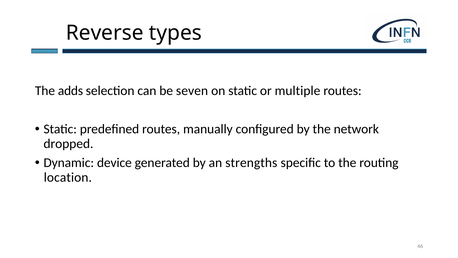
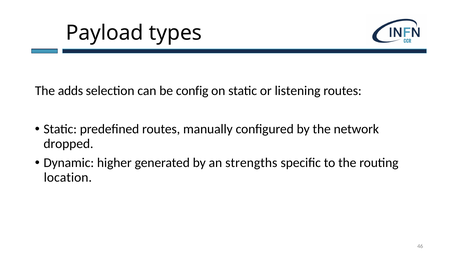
Reverse: Reverse -> Payload (105, 33)
seven: seven -> config (192, 91)
multiple: multiple -> listening (298, 91)
device: device -> higher (114, 163)
